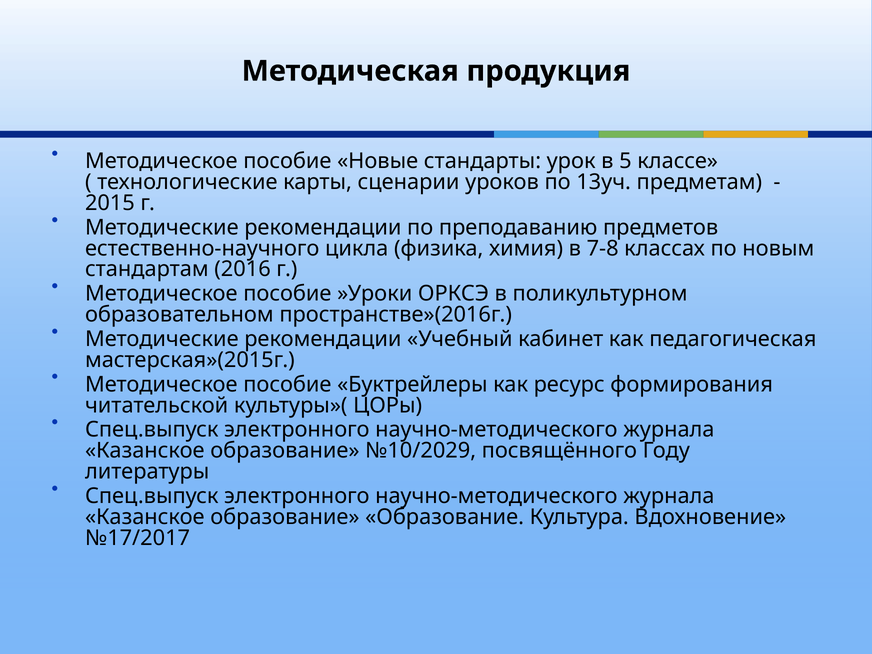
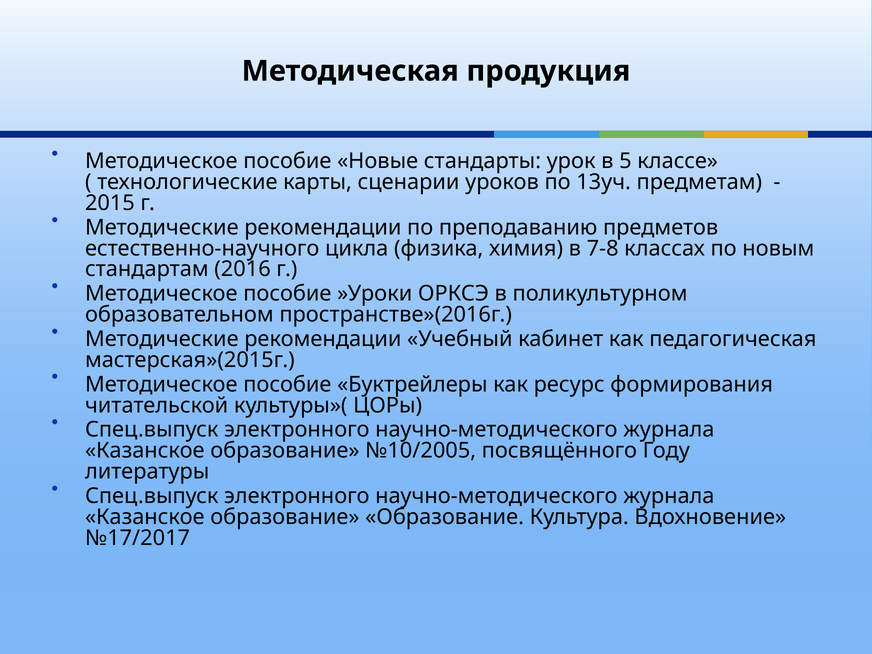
№10/2029: №10/2029 -> №10/2005 (421, 451)
